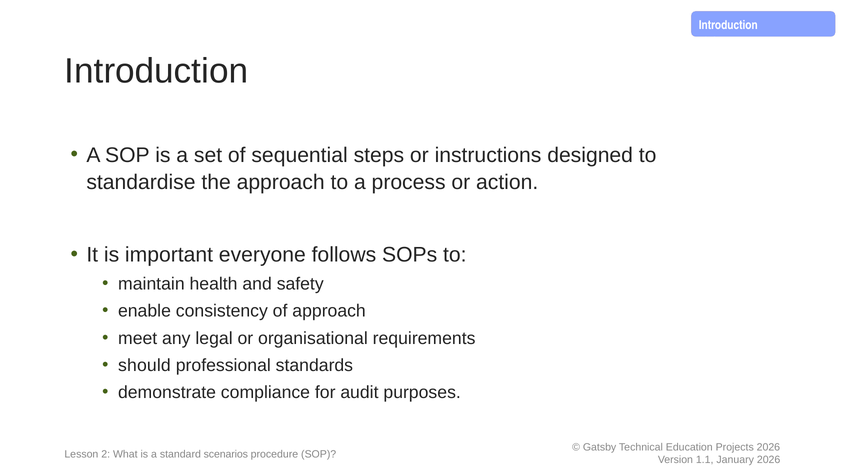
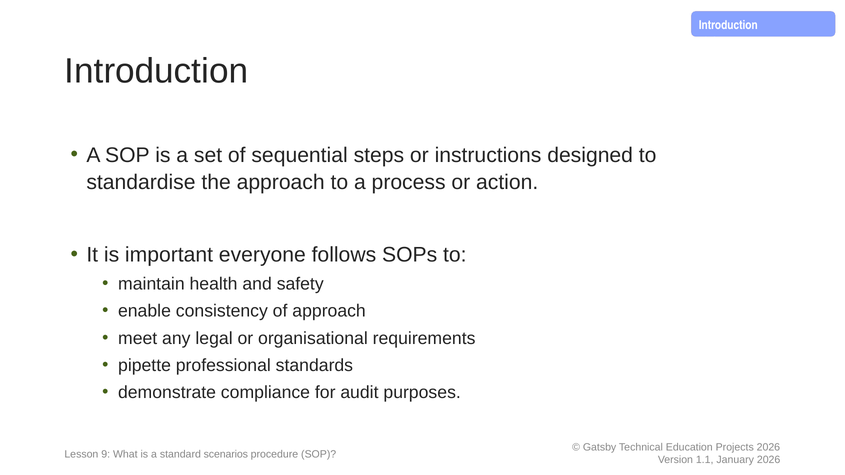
should: should -> pipette (145, 366)
2: 2 -> 9 (106, 454)
